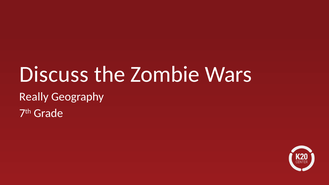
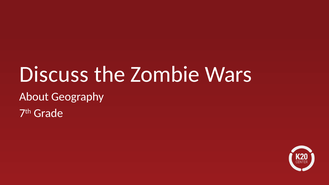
Really: Really -> About (34, 97)
